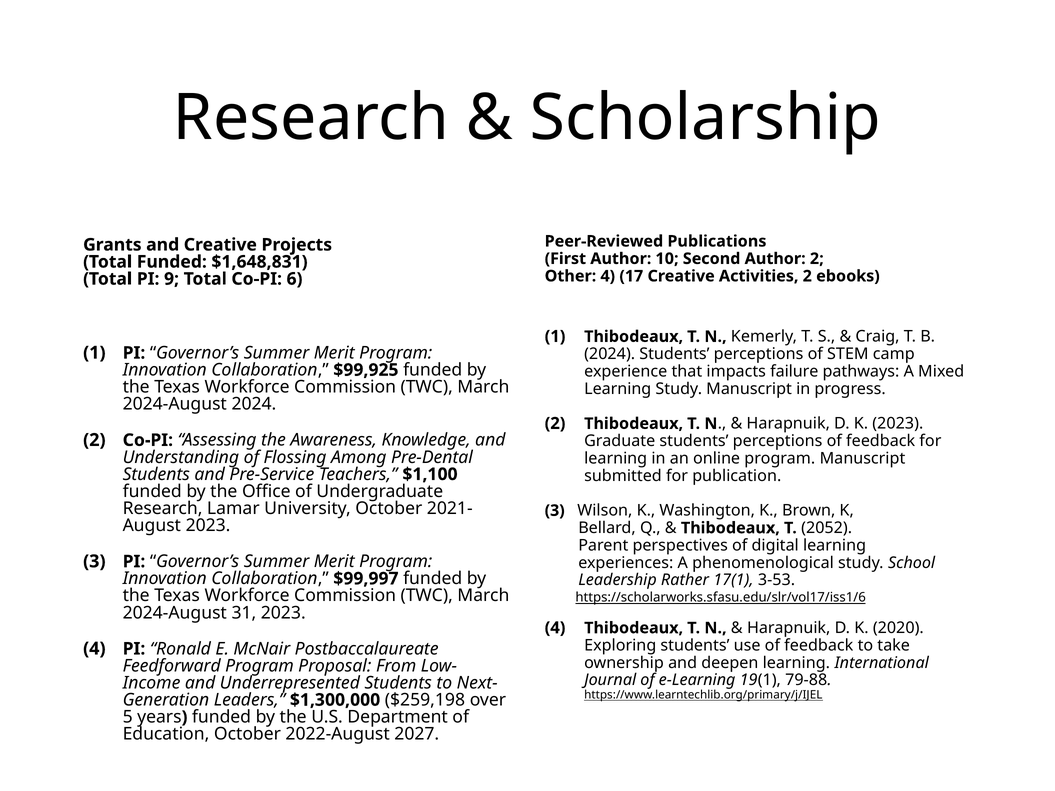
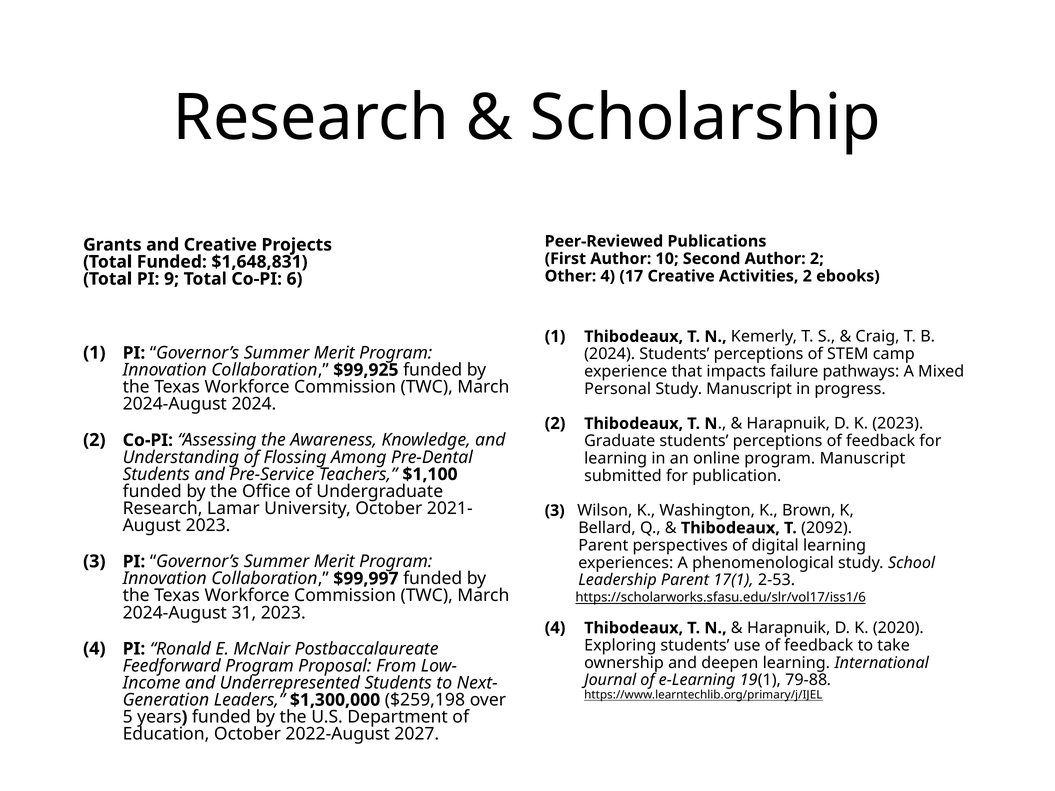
Learning: Learning -> Personal (618, 389)
2052: 2052 -> 2092 (827, 528)
Leadership Rather: Rather -> Parent (685, 580)
3-53: 3-53 -> 2-53 (777, 580)
